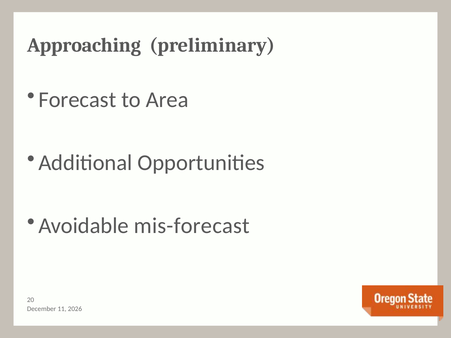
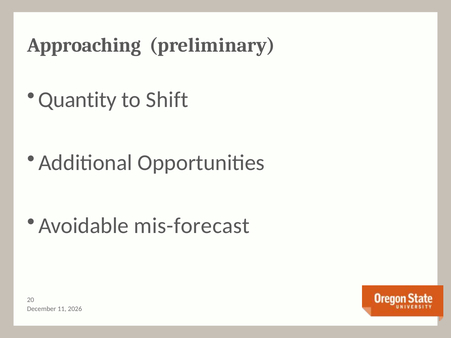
Forecast: Forecast -> Quantity (77, 100)
Area: Area -> Shift (167, 100)
